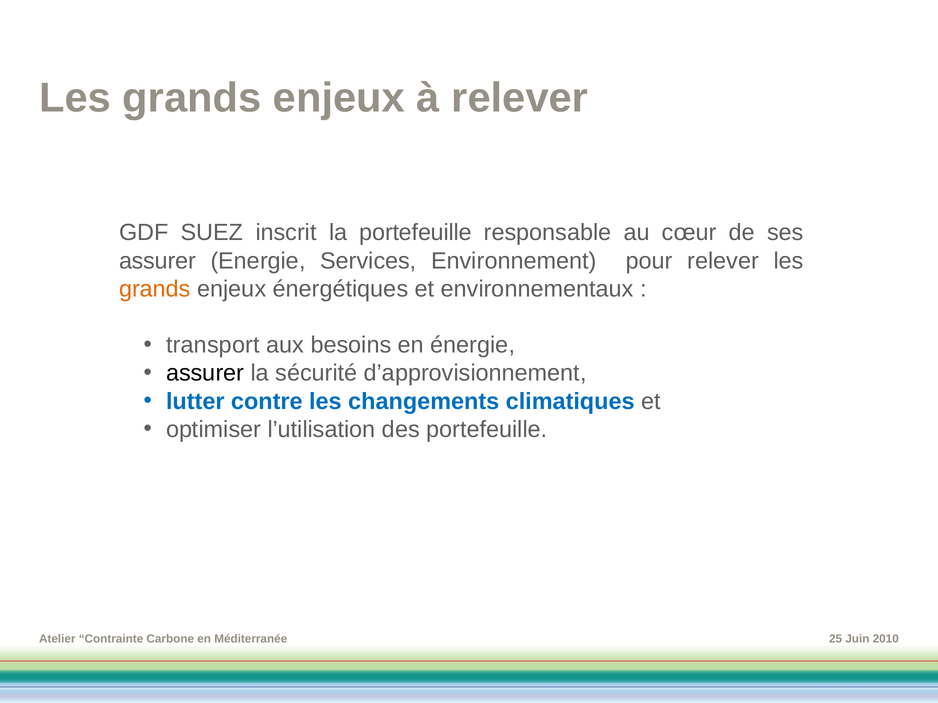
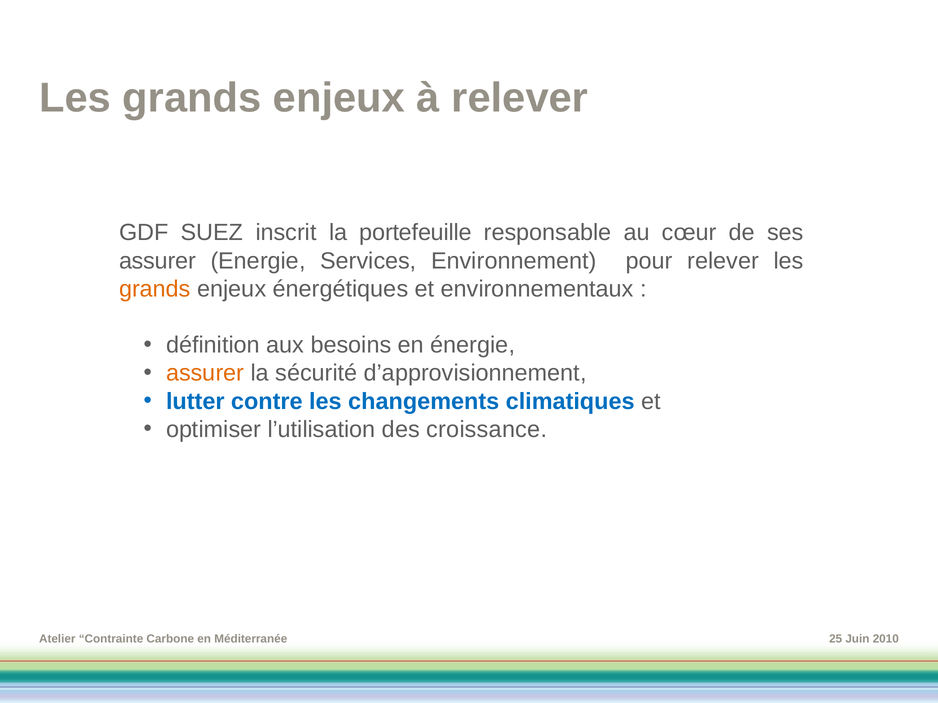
transport: transport -> définition (213, 345)
assurer colour: black -> orange (205, 374)
des portefeuille: portefeuille -> croissance (487, 430)
